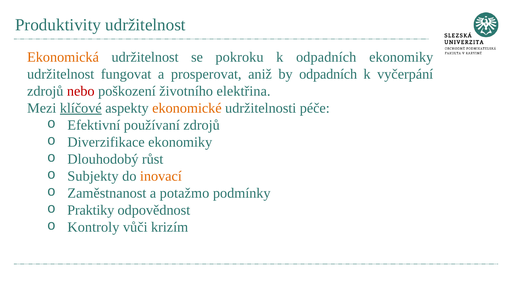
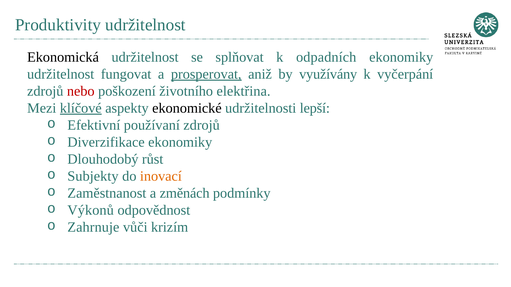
Ekonomická colour: orange -> black (63, 57)
pokroku: pokroku -> splňovat (240, 57)
prosperovat underline: none -> present (206, 74)
by odpadních: odpadních -> využívány (328, 74)
ekonomické colour: orange -> black (187, 108)
péče: péče -> lepší (315, 108)
potažmo: potažmo -> změnách (185, 193)
Praktiky: Praktiky -> Výkonů (91, 211)
Kontroly: Kontroly -> Zahrnuje (93, 228)
